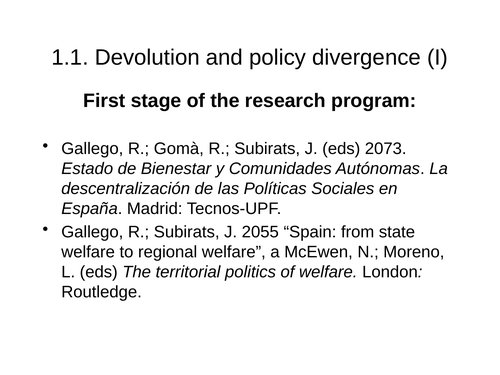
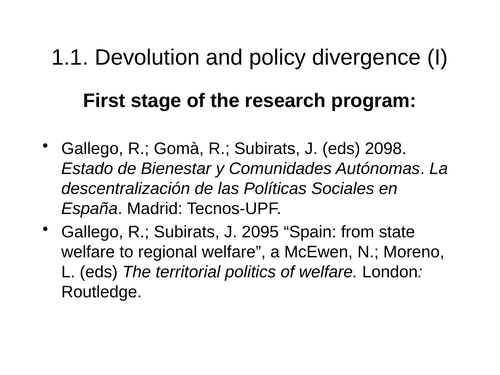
2073: 2073 -> 2098 (386, 149)
2055: 2055 -> 2095 (260, 232)
